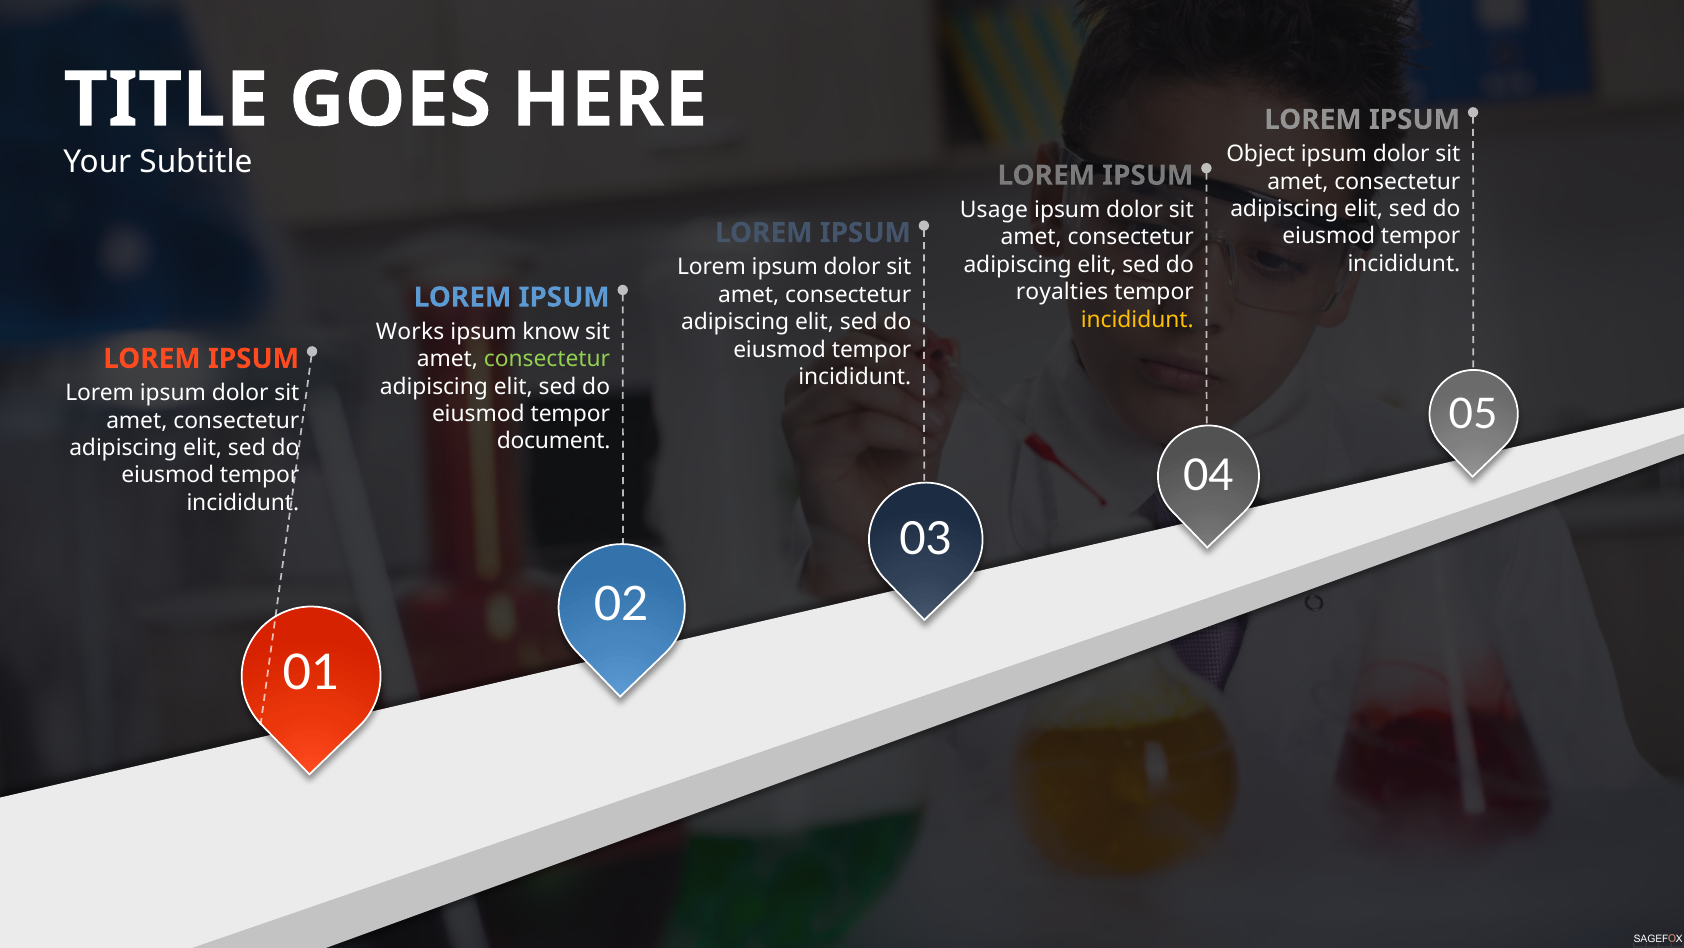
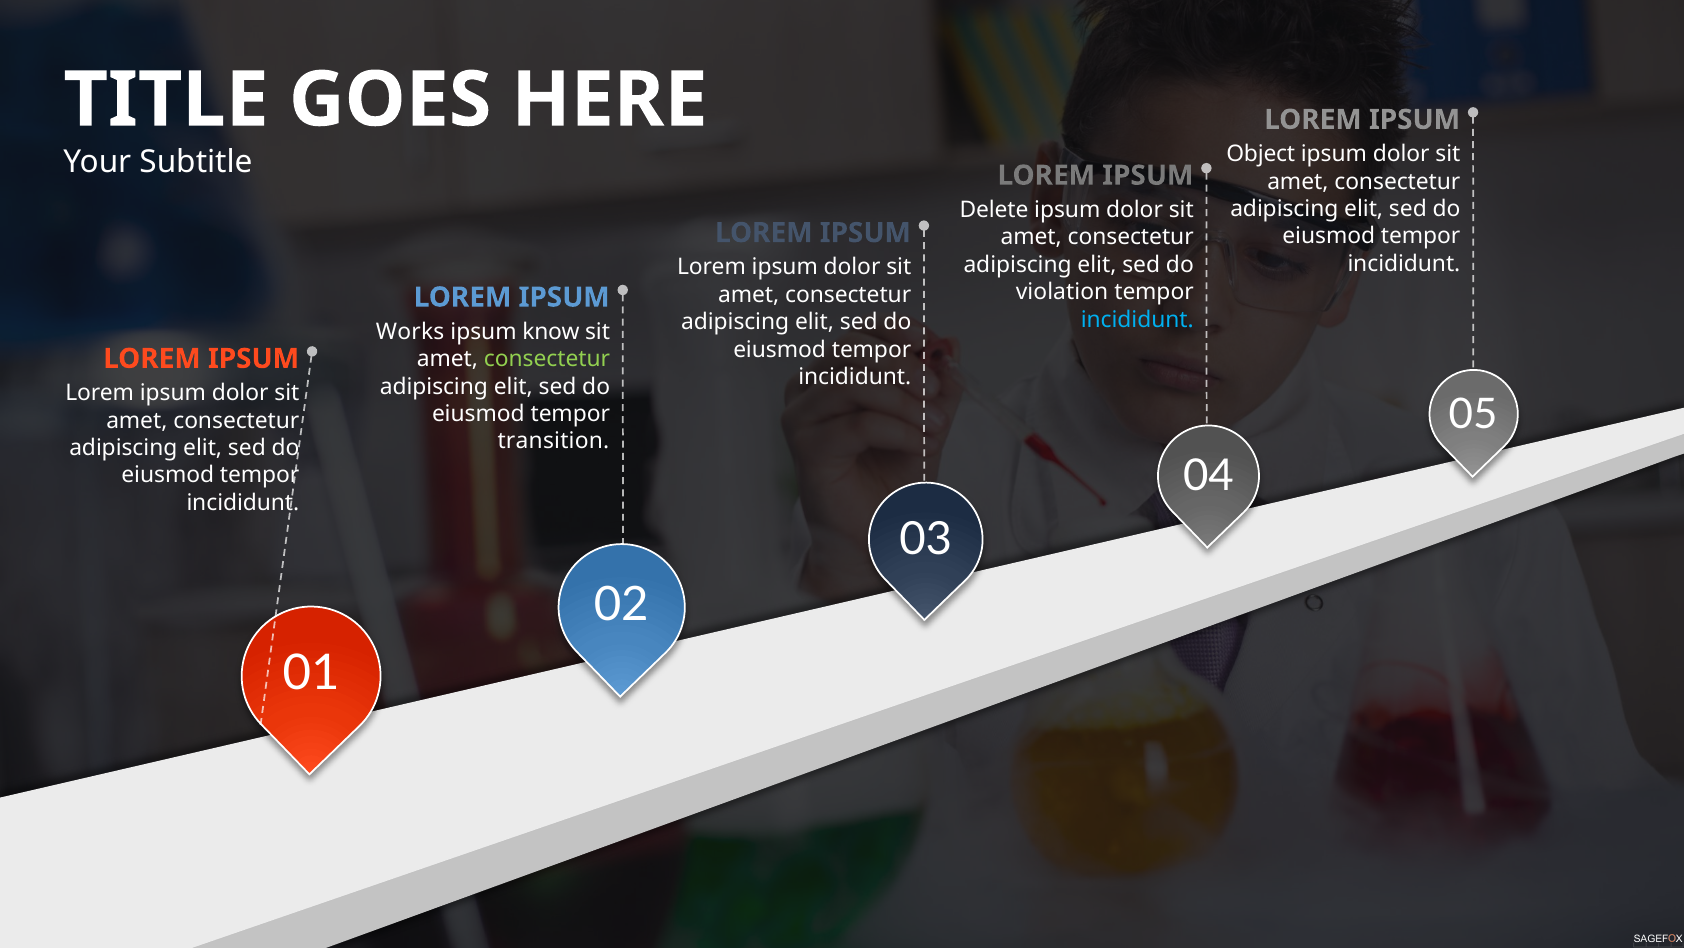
Usage: Usage -> Delete (994, 210)
royalties: royalties -> violation (1062, 292)
incididunt colour: yellow -> light blue (1137, 319)
document: document -> transition (553, 441)
